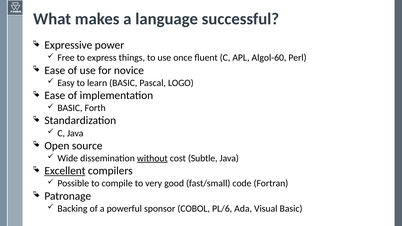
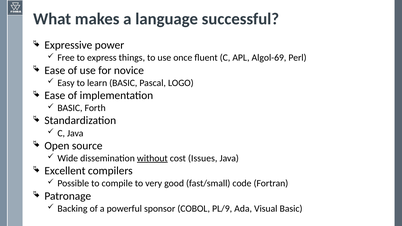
Algol-60: Algol-60 -> Algol-69 (269, 58)
Subtle: Subtle -> Issues (203, 158)
Excellent underline: present -> none (65, 171)
PL/6: PL/6 -> PL/9 (222, 209)
